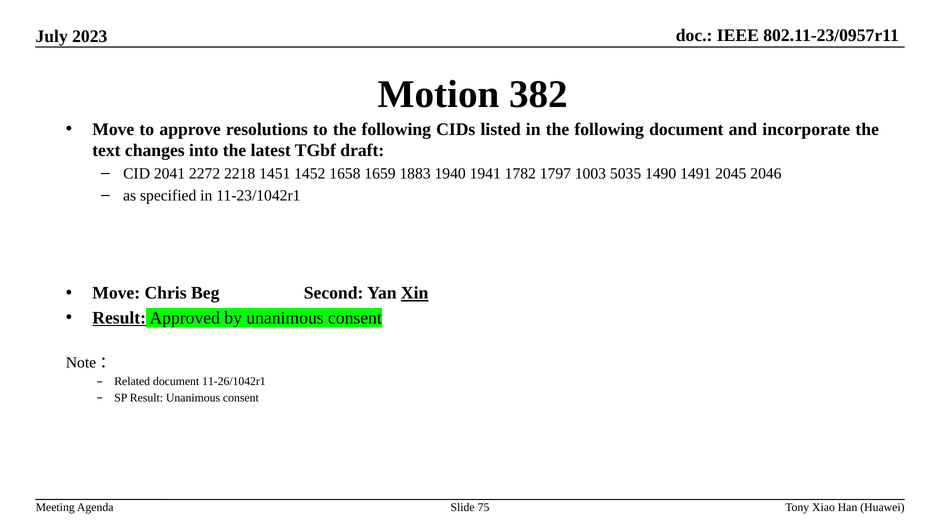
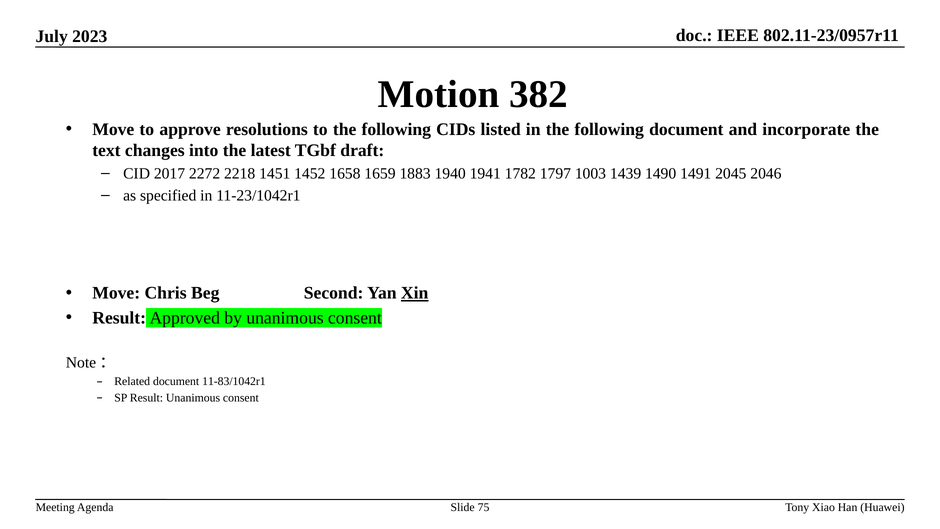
2041: 2041 -> 2017 (170, 173)
5035: 5035 -> 1439 (626, 173)
Result underline: present -> none (119, 318)
11-26/1042r1: 11-26/1042r1 -> 11-83/1042r1 (234, 381)
